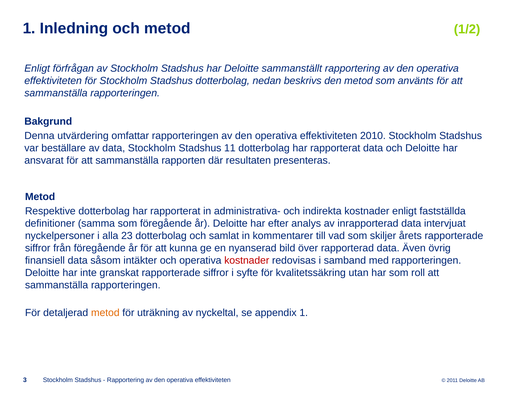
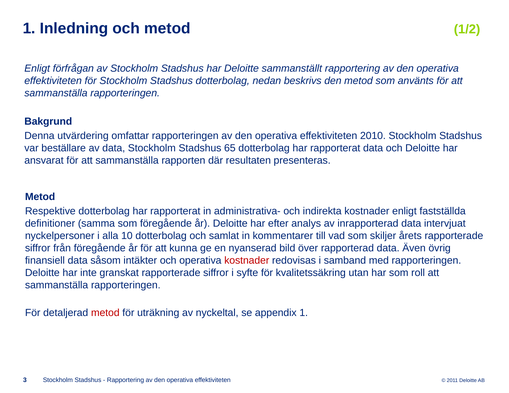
11: 11 -> 65 (230, 148)
23: 23 -> 10 (127, 236)
metod colour: orange -> red (105, 313)
